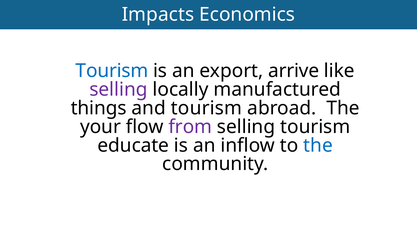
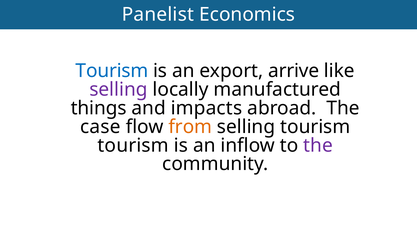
Impacts: Impacts -> Panelist (158, 14)
and tourism: tourism -> impacts (206, 108)
your: your -> case (100, 127)
from colour: purple -> orange (190, 127)
educate: educate -> tourism (133, 145)
the colour: blue -> purple (318, 145)
